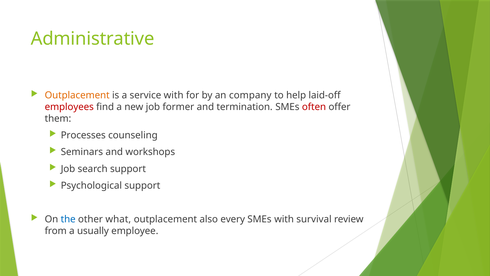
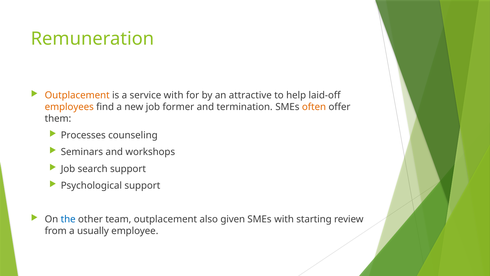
Administrative: Administrative -> Remuneration (93, 39)
company: company -> attractive (250, 95)
employees colour: red -> orange (69, 107)
often colour: red -> orange (314, 107)
what: what -> team (118, 219)
every: every -> given (233, 219)
survival: survival -> starting (314, 219)
